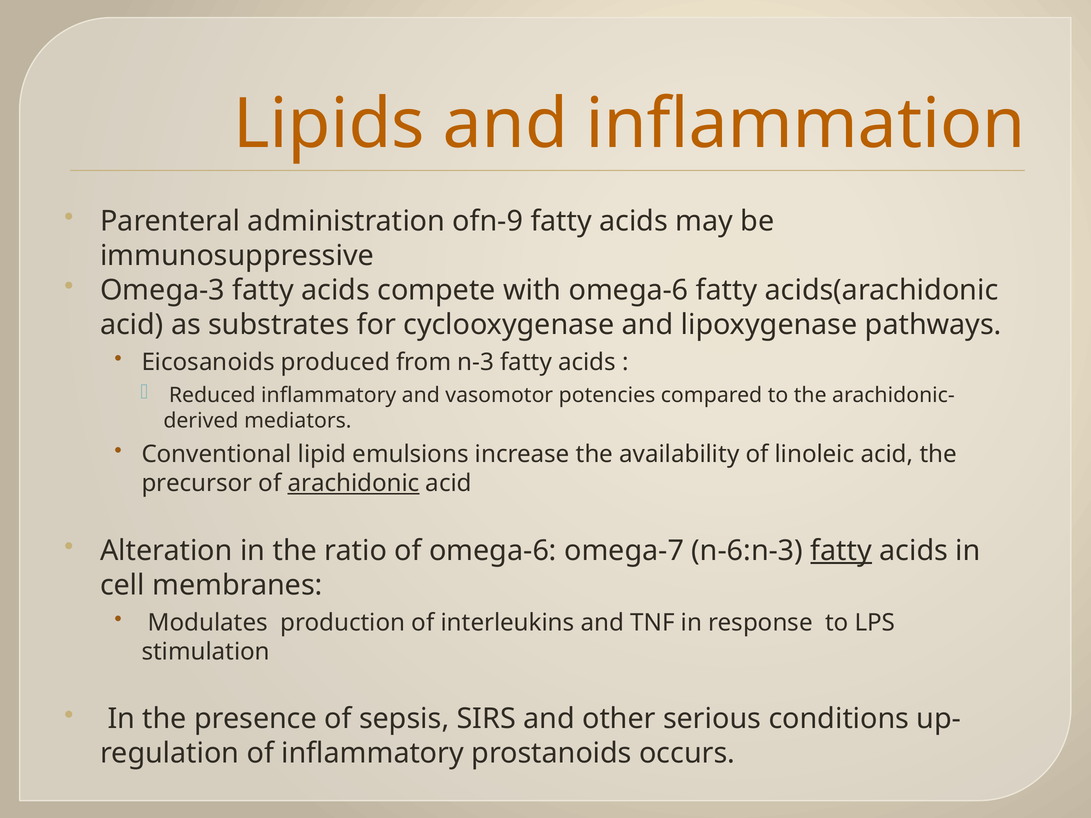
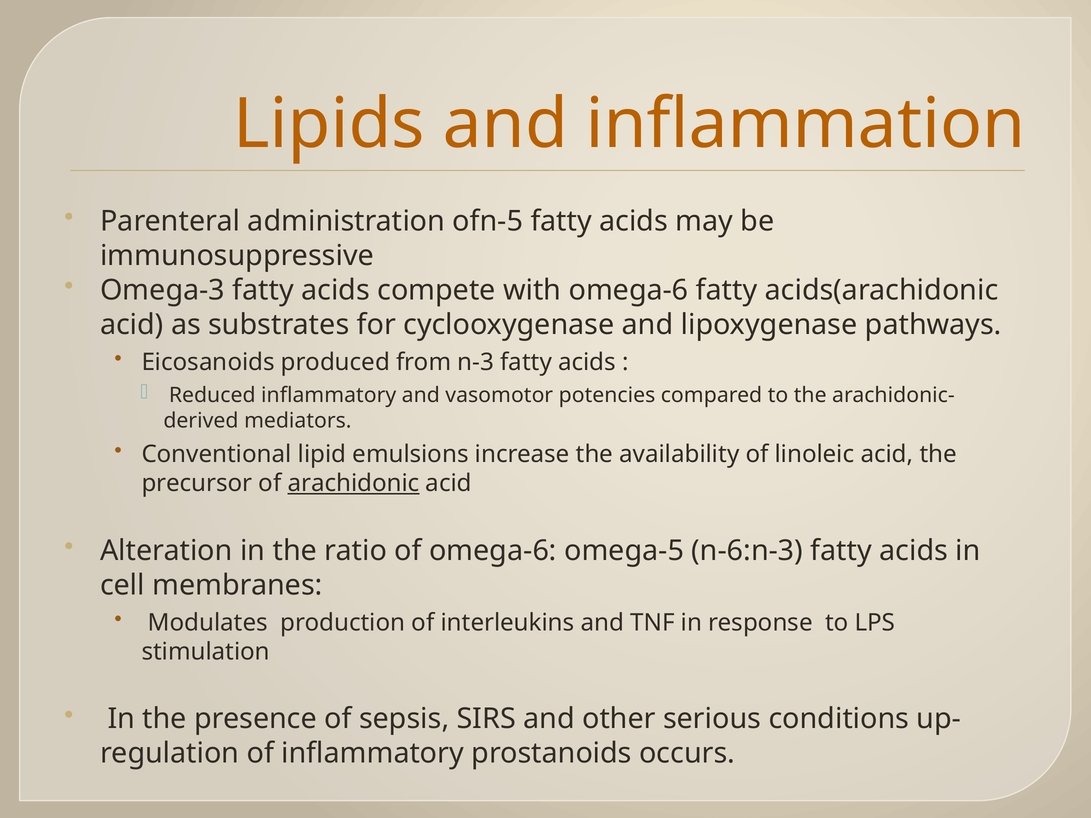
ofn-9: ofn-9 -> ofn-5 (488, 221)
omega-7: omega-7 -> omega-5 (624, 551)
fatty underline: present -> none (841, 551)
